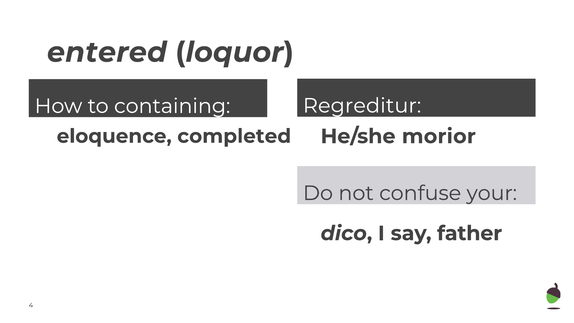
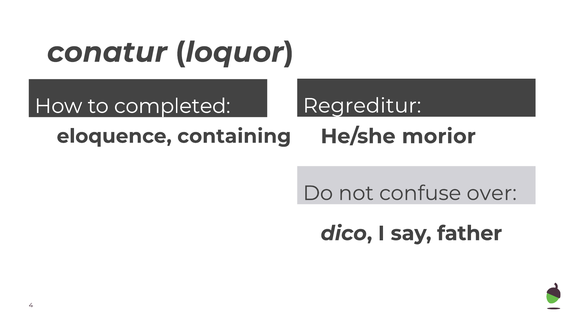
entered: entered -> conatur (107, 52)
containing: containing -> completed (172, 106)
completed: completed -> containing (234, 136)
your: your -> over (492, 193)
